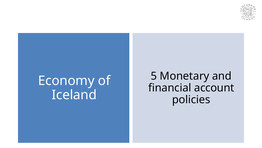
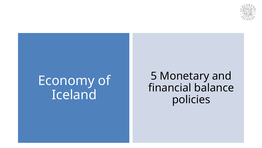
account: account -> balance (214, 87)
